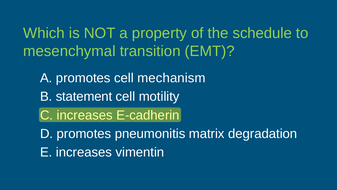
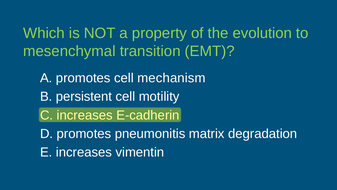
schedule: schedule -> evolution (262, 33)
statement: statement -> persistent (84, 96)
